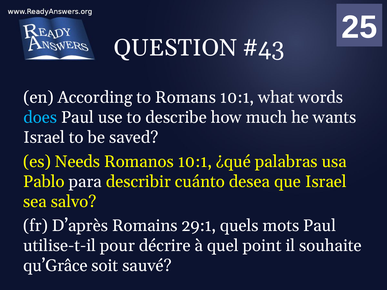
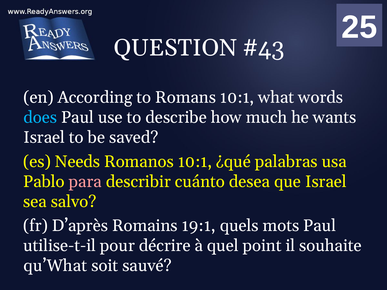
para colour: white -> pink (85, 182)
29:1: 29:1 -> 19:1 (199, 226)
qu’Grâce: qu’Grâce -> qu’What (55, 266)
